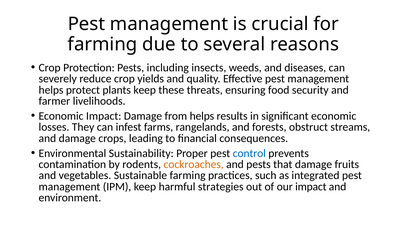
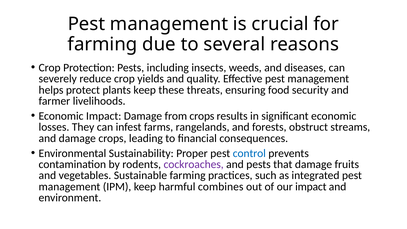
from helps: helps -> crops (202, 116)
cockroaches colour: orange -> purple (194, 164)
strategies: strategies -> combines (221, 187)
